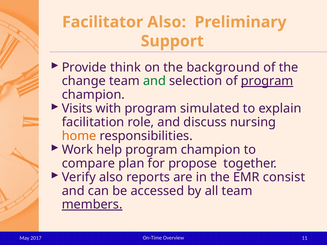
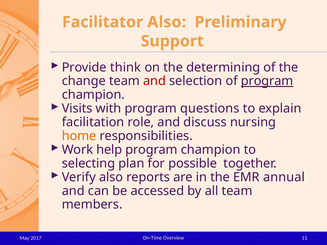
background: background -> determining (223, 67)
and colour: green -> red (154, 81)
simulated: simulated -> questions (210, 109)
compare: compare -> selecting (88, 164)
propose: propose -> possible (193, 164)
consist: consist -> annual (284, 177)
members underline: present -> none (92, 205)
